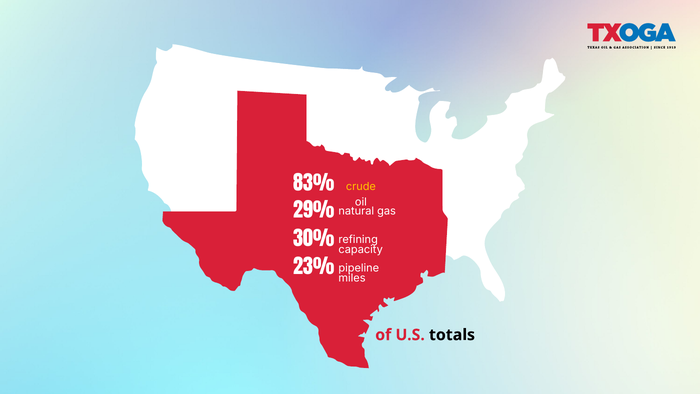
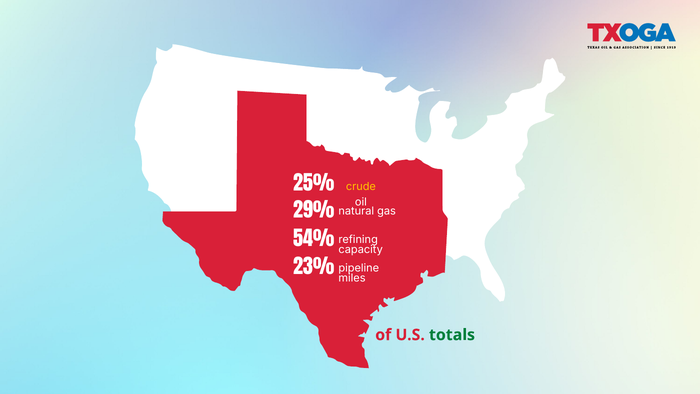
83%: 83% -> 25% (314, 184)
30%: 30% -> 54% (314, 239)
totals colour: black -> green (452, 335)
